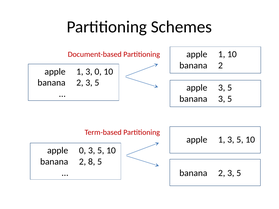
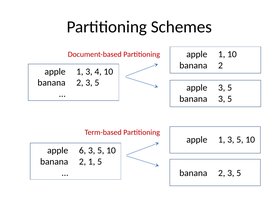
3 0: 0 -> 4 (98, 72)
0: 0 -> 6 (82, 151)
2 8: 8 -> 1 (92, 162)
